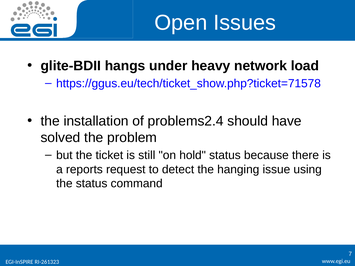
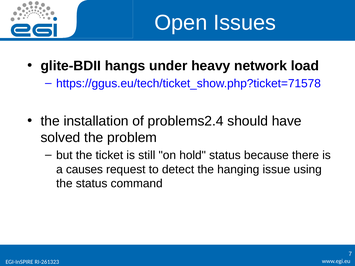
reports: reports -> causes (84, 170)
